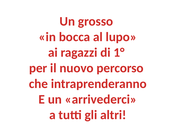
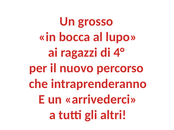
1°: 1° -> 4° (119, 53)
